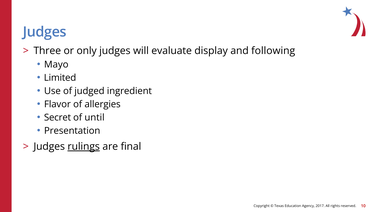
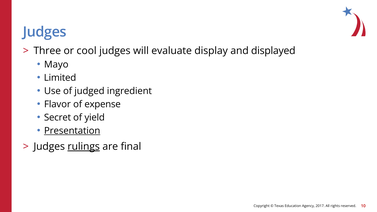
only: only -> cool (87, 51)
following: following -> displayed (273, 51)
allergies: allergies -> expense (103, 104)
until: until -> yield (95, 118)
Presentation underline: none -> present (72, 131)
